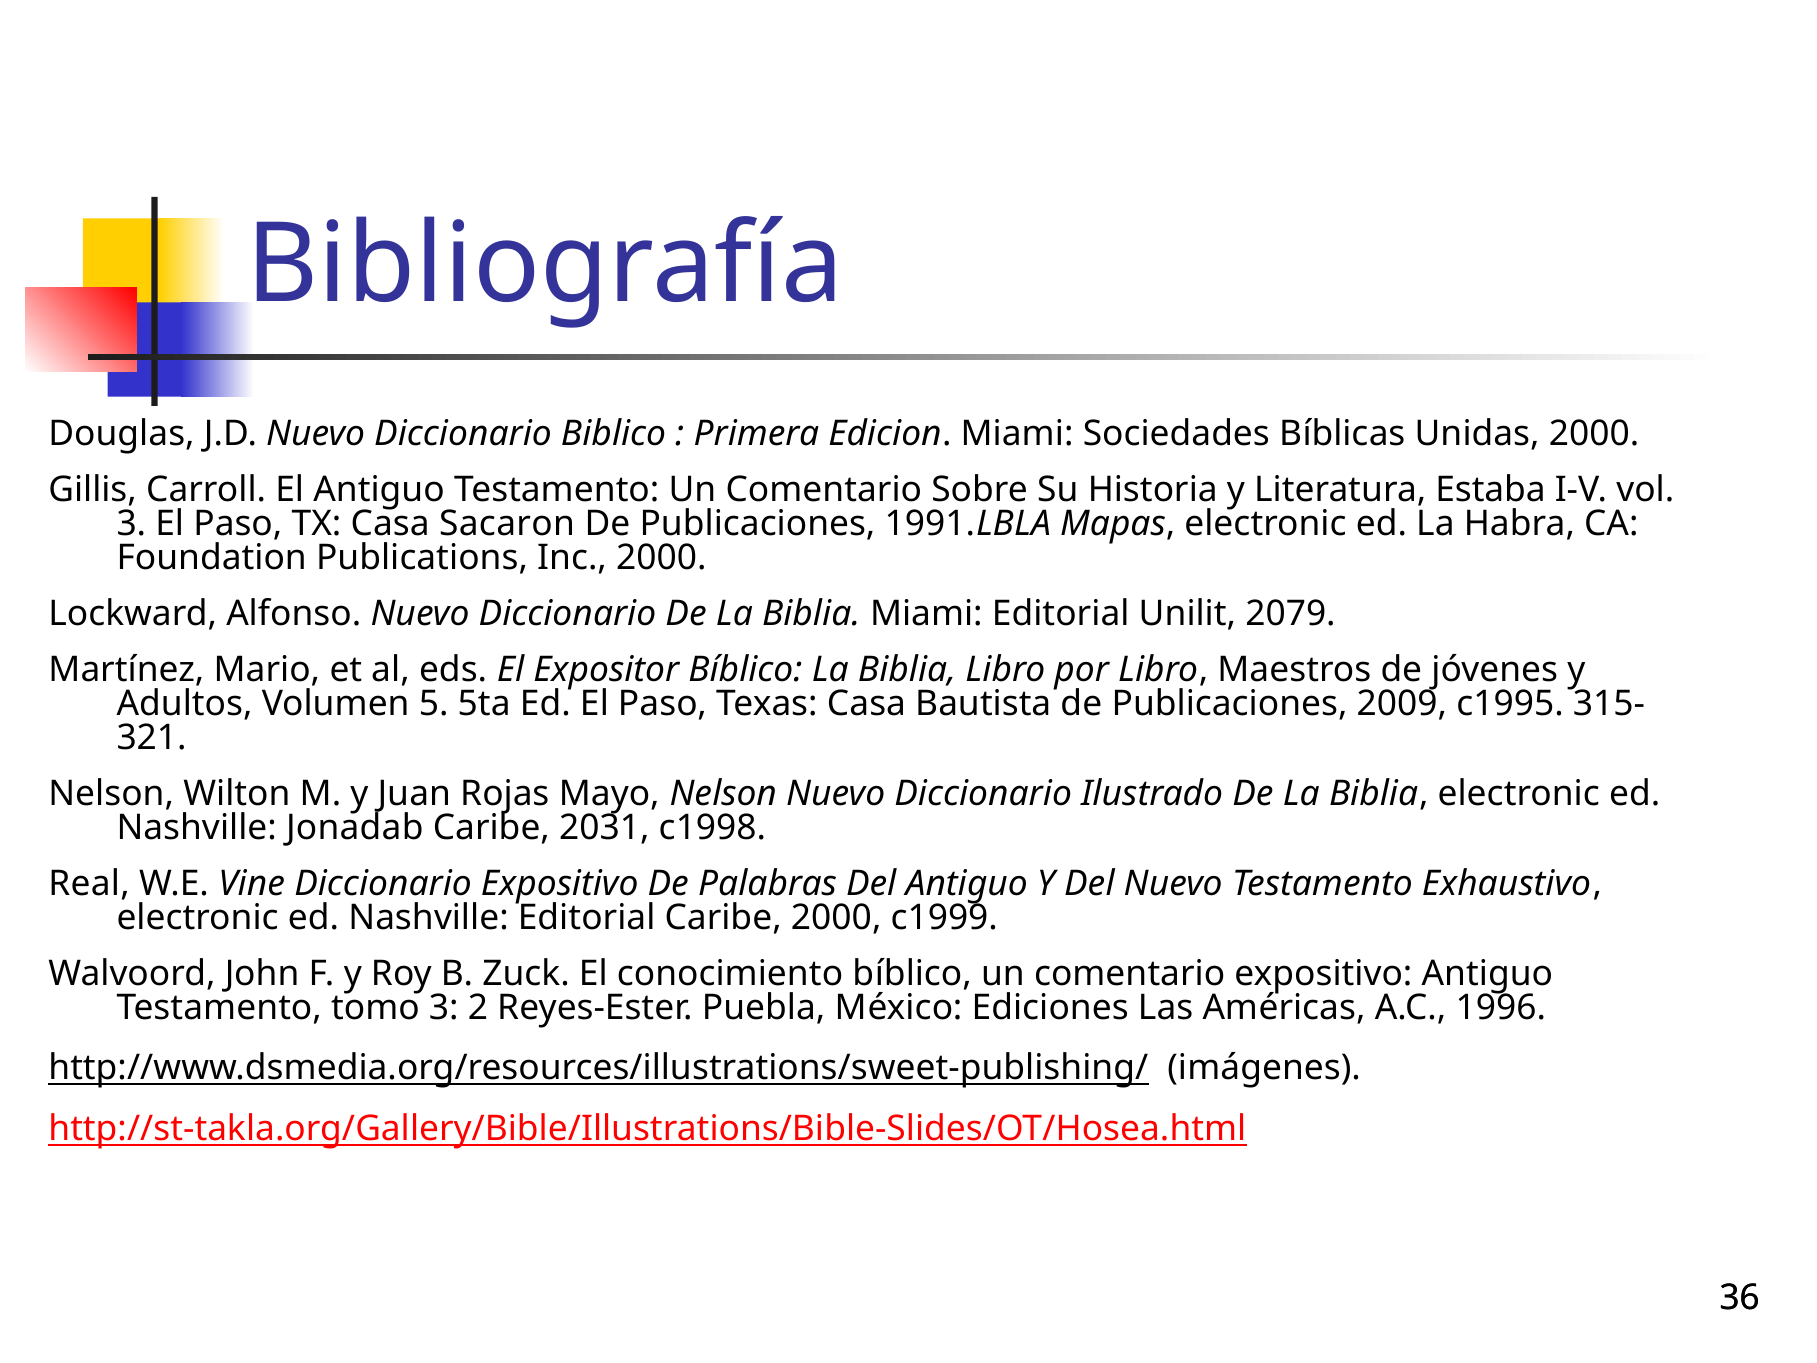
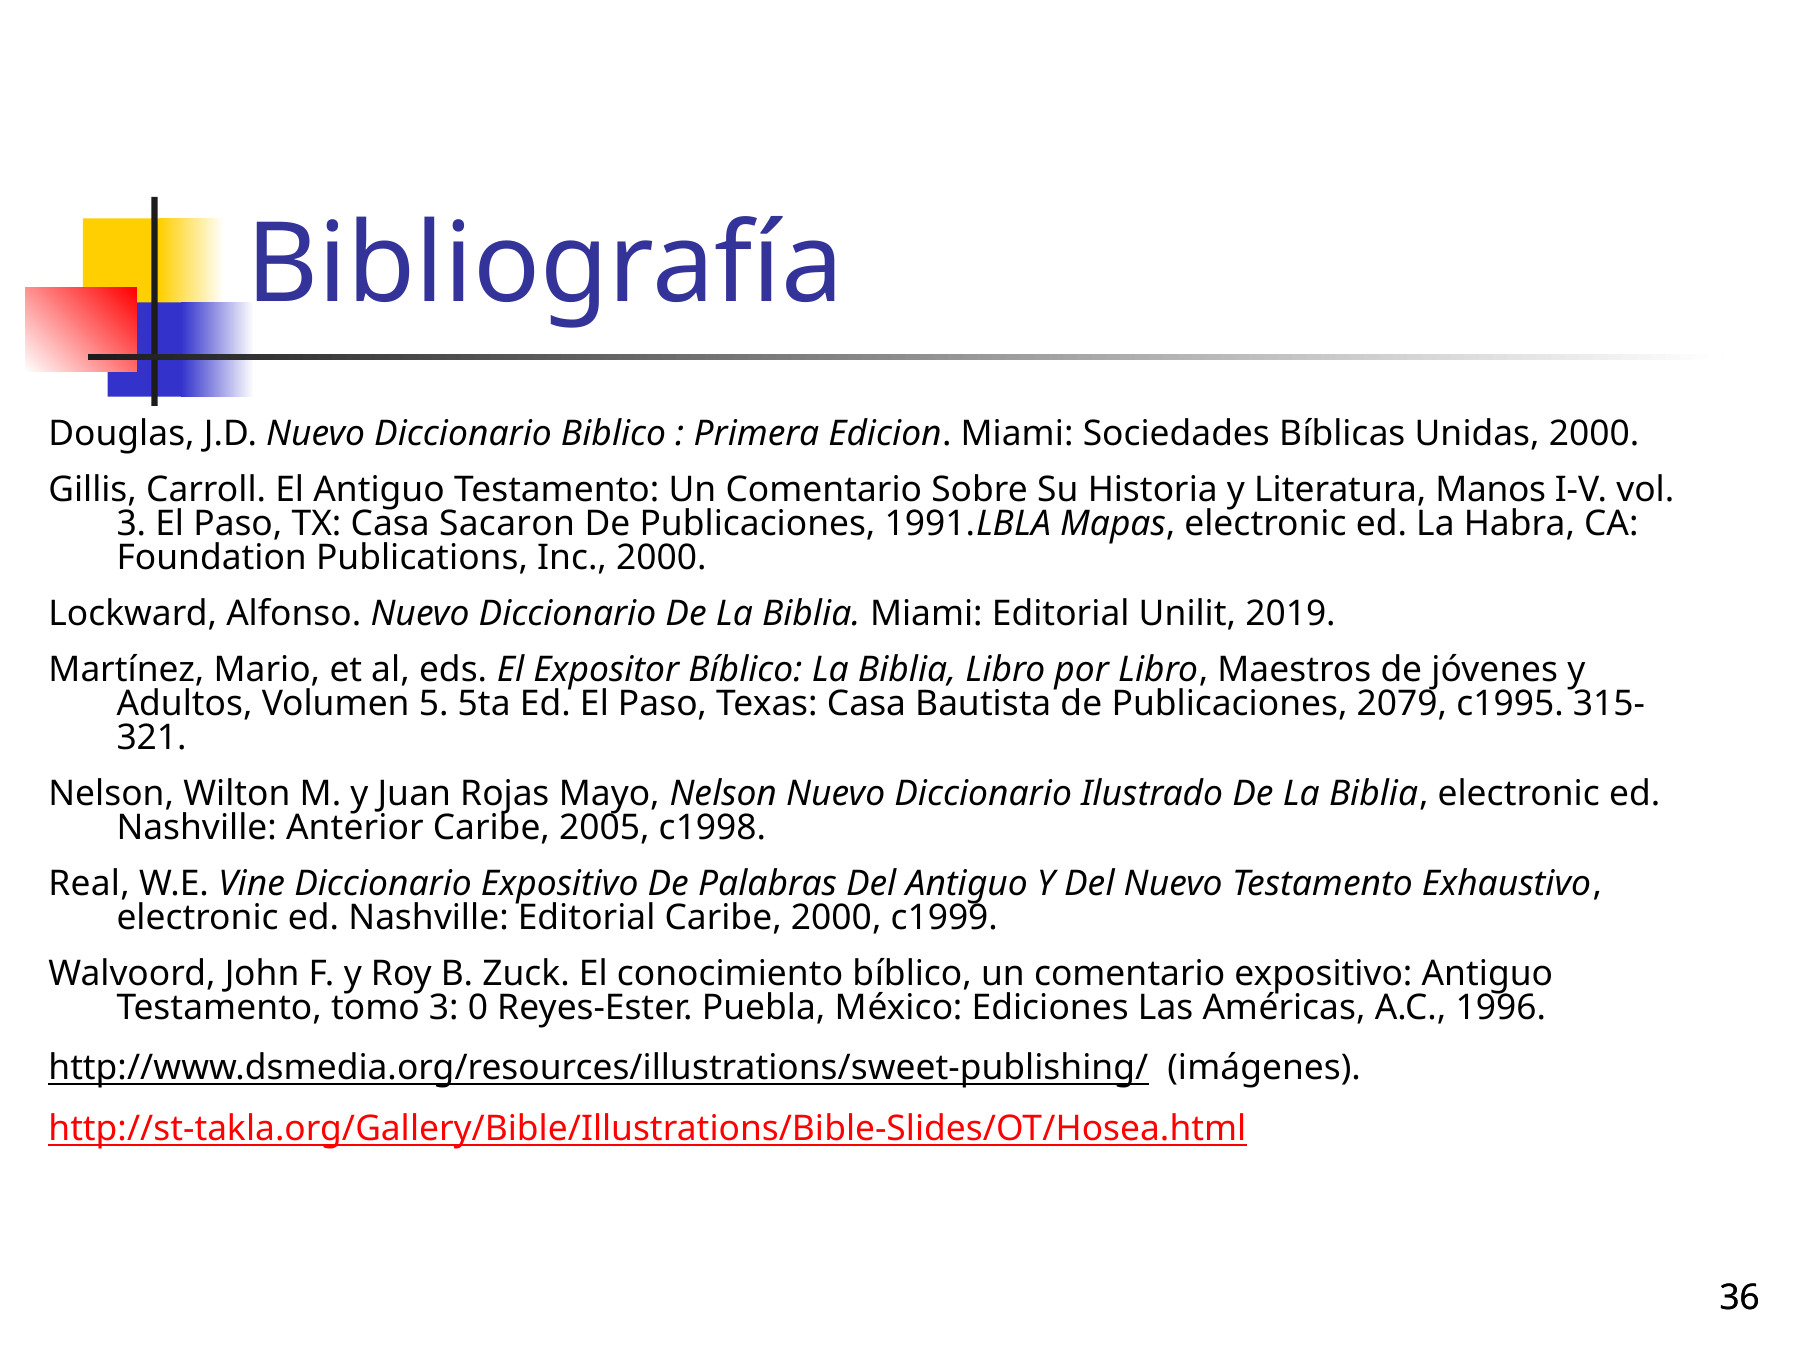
Estaba: Estaba -> Manos (1491, 490)
2079: 2079 -> 2019 (1291, 614)
2009: 2009 -> 2079 (1402, 704)
Jonadab: Jonadab -> Anterior (355, 828)
2031: 2031 -> 2005 (604, 828)
2: 2 -> 0 (478, 1008)
